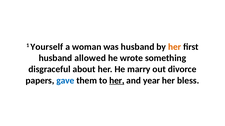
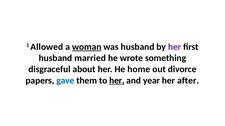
Yourself: Yourself -> Allowed (47, 47)
woman underline: none -> present (87, 47)
her colour: orange -> purple (175, 47)
allowed: allowed -> married (90, 58)
marry: marry -> home (139, 70)
bless: bless -> after (188, 81)
